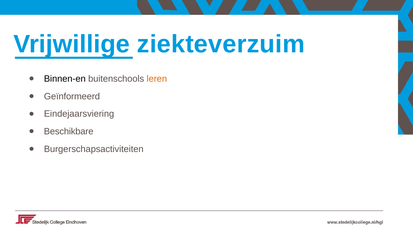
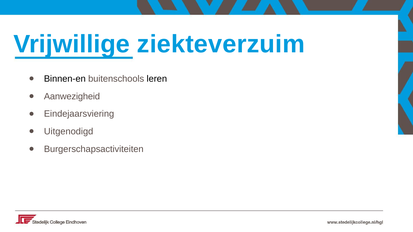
leren colour: orange -> black (157, 79)
Geïnformeerd: Geïnformeerd -> Aanwezigheid (72, 97)
Beschikbare: Beschikbare -> Uitgenodigd (69, 132)
